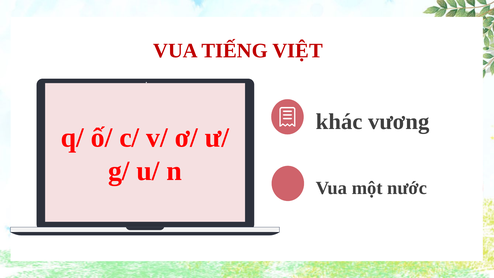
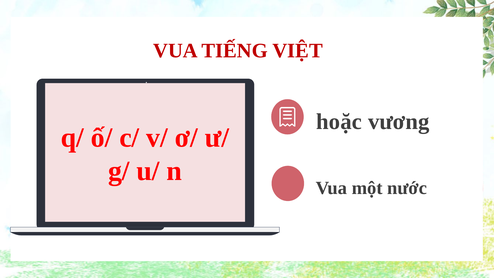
khác: khác -> hoặc (339, 122)
